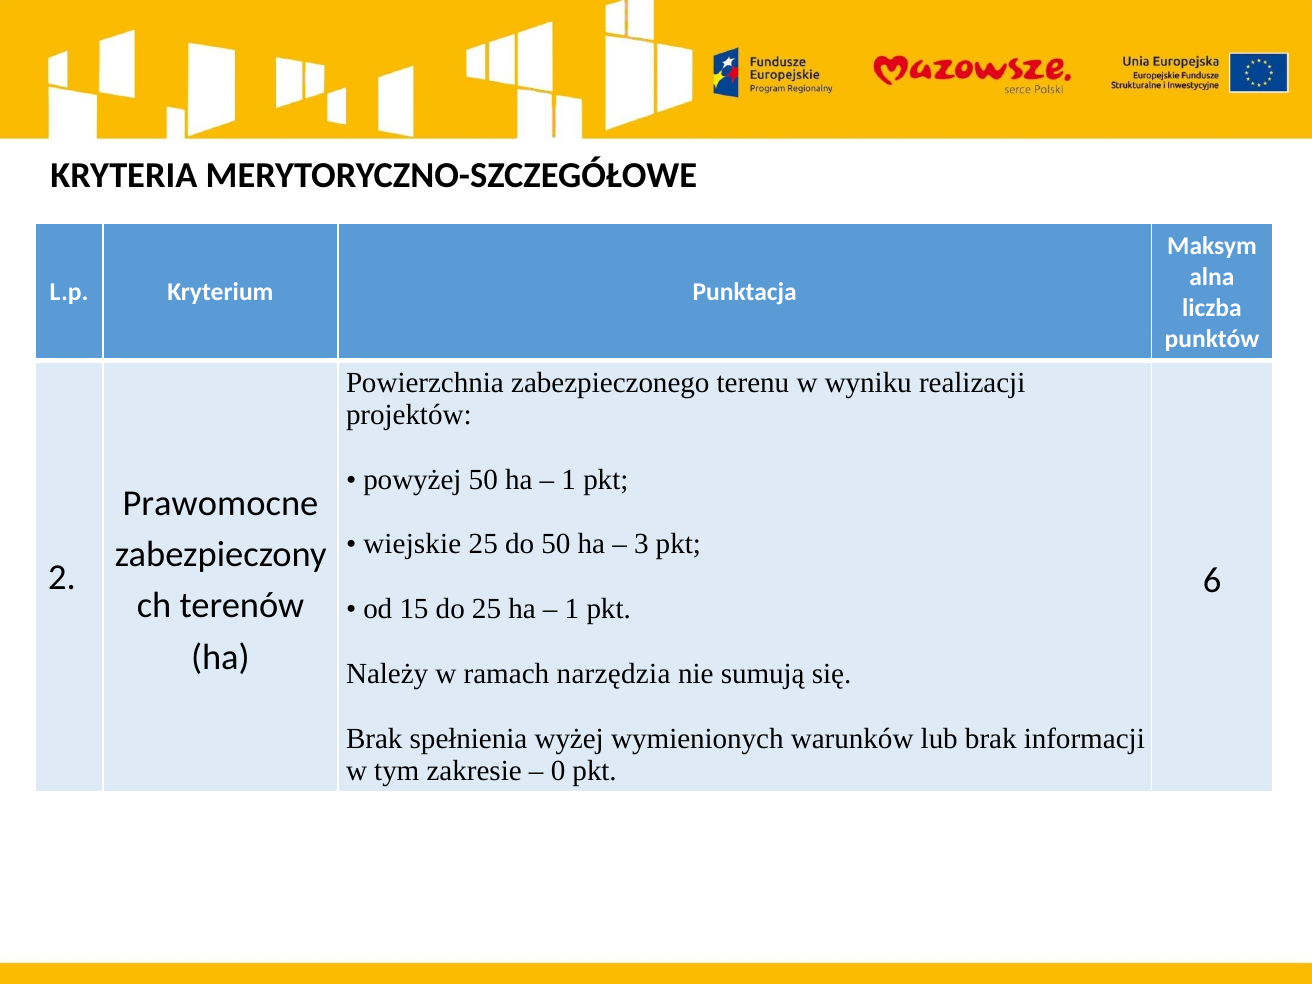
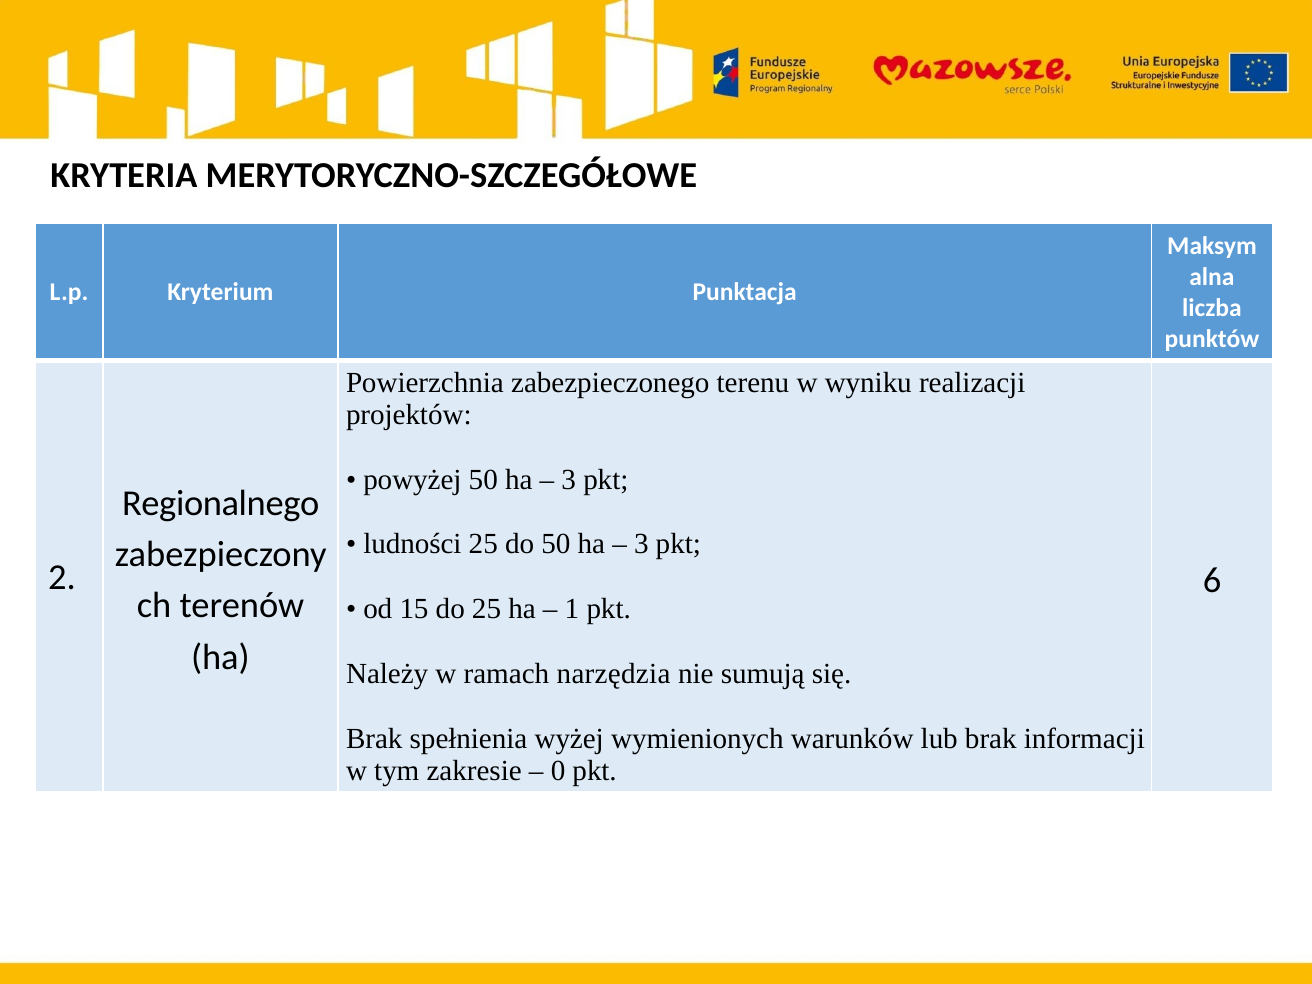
1: 1 -> 3 (569, 480)
Prawomocne: Prawomocne -> Regionalnego (221, 503)
wiejskie: wiejskie -> ludności (412, 544)
